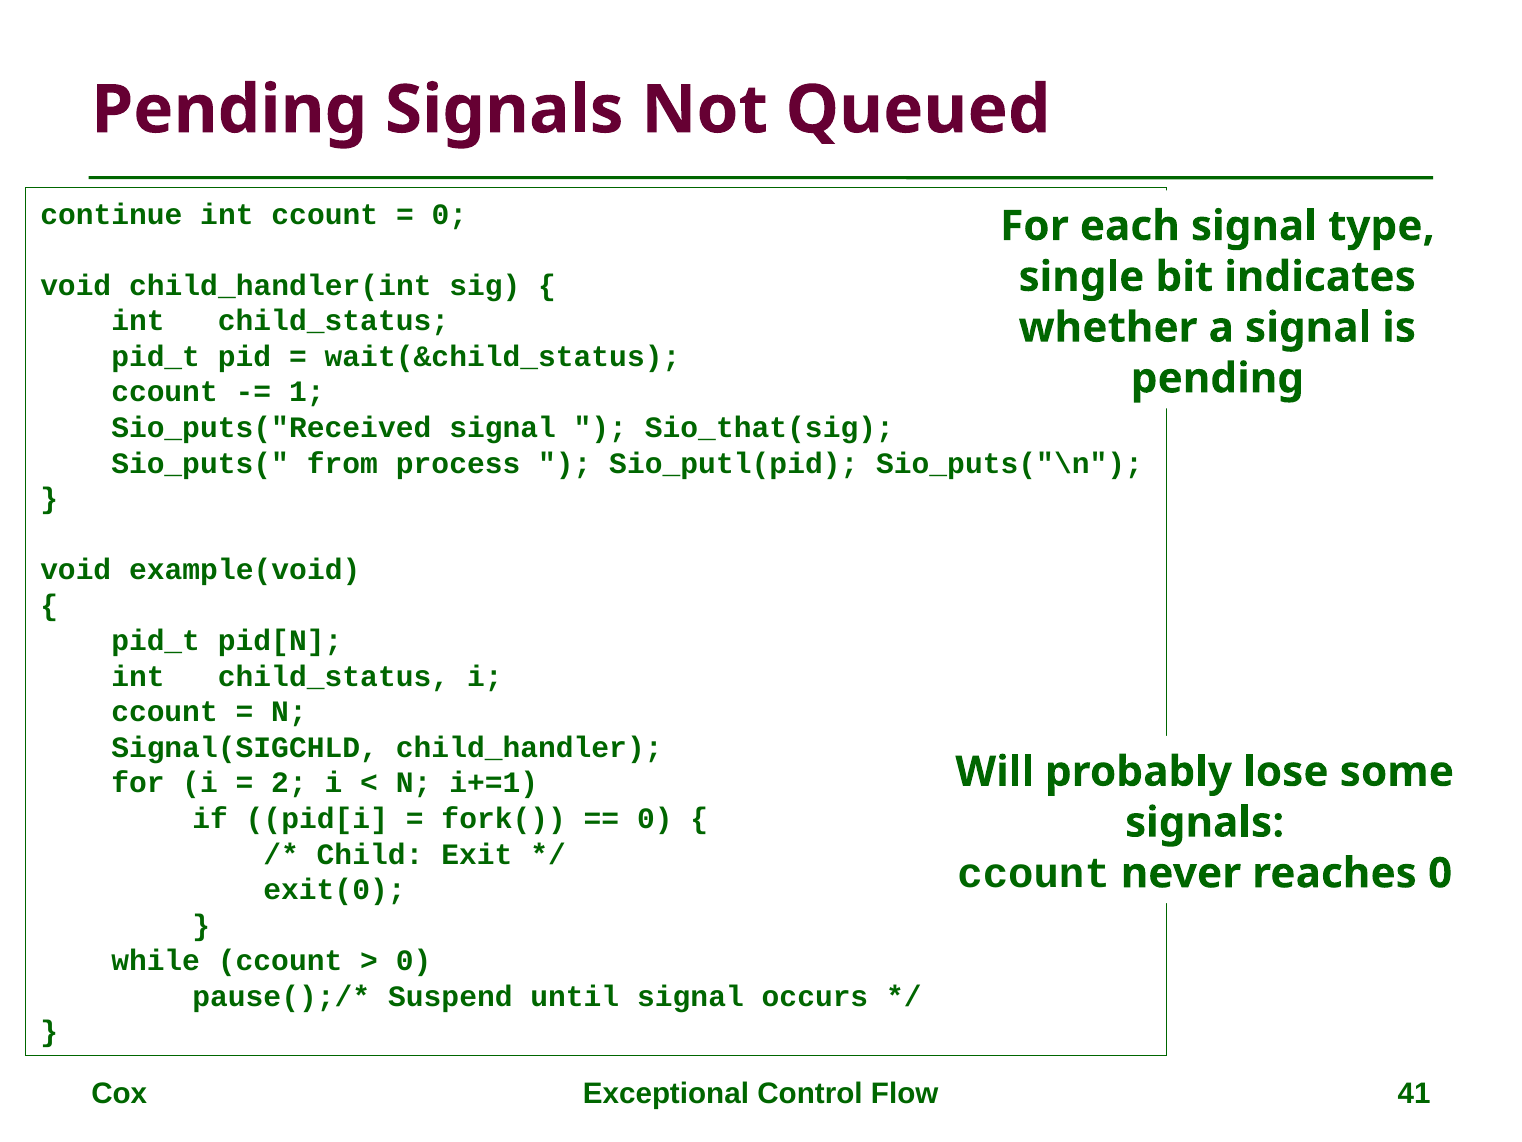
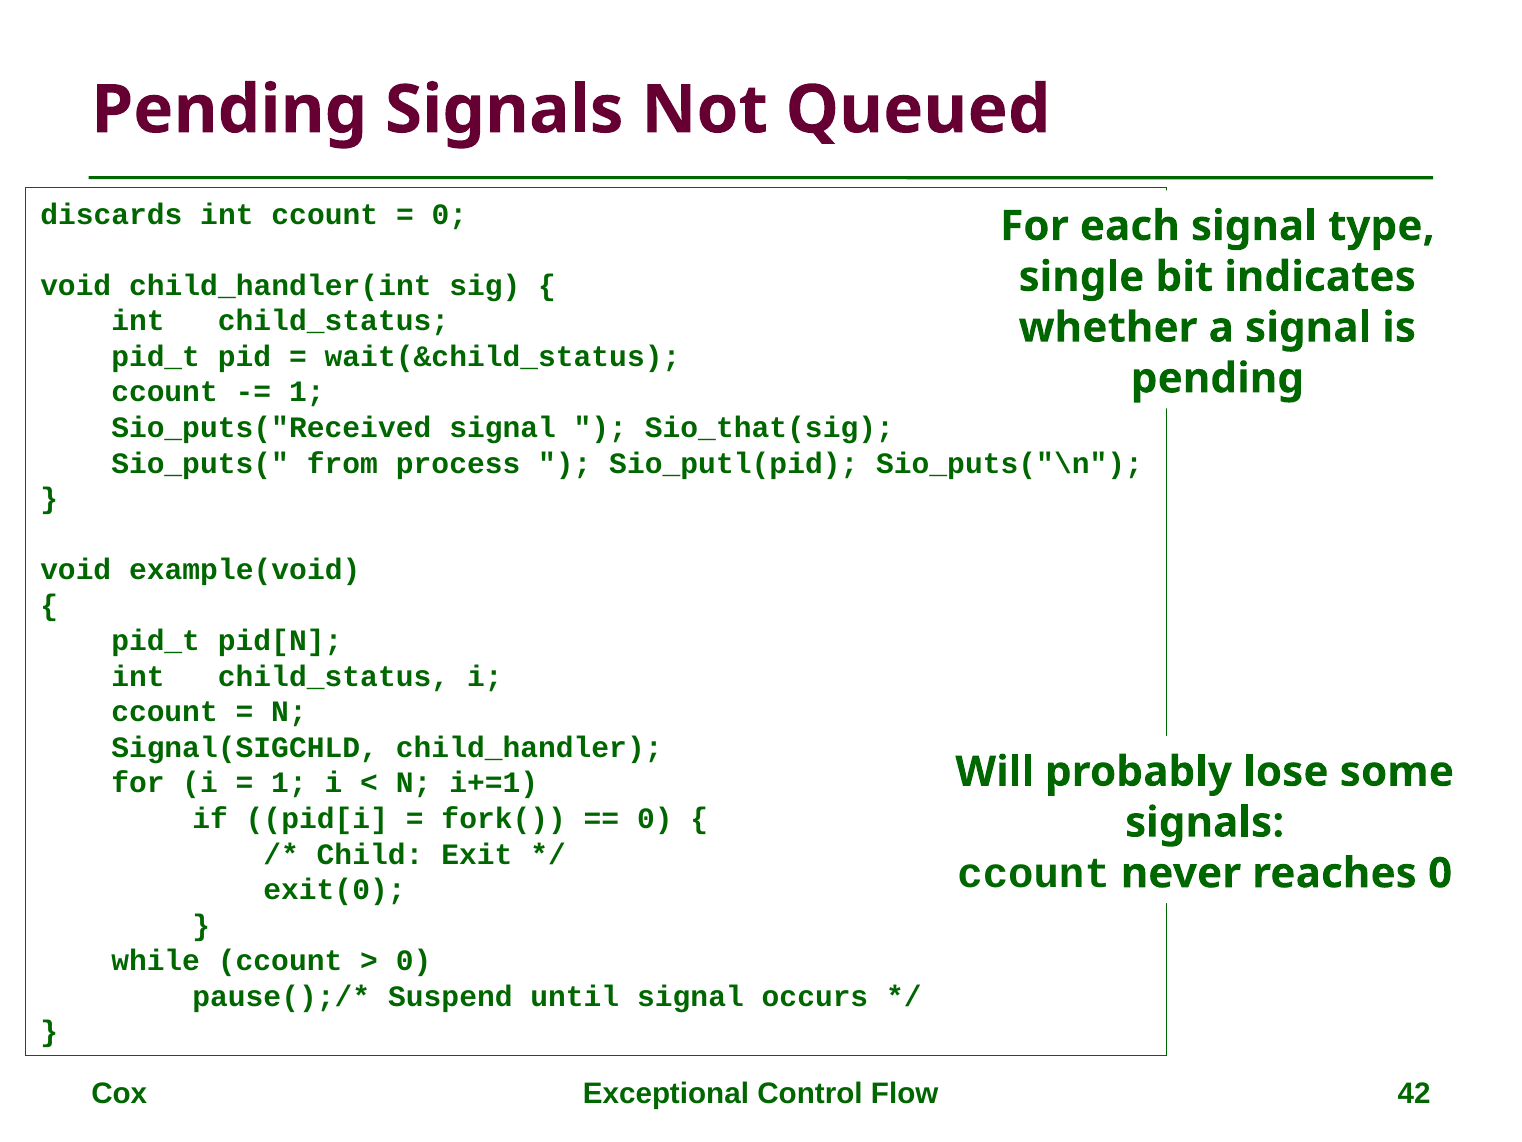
continue: continue -> discards (111, 214)
2: 2 -> 1 (289, 783)
41: 41 -> 42 (1414, 1093)
